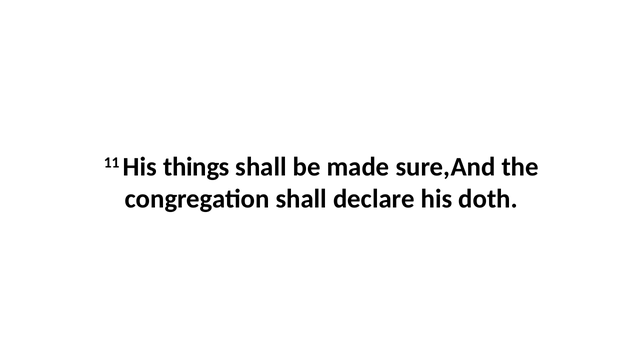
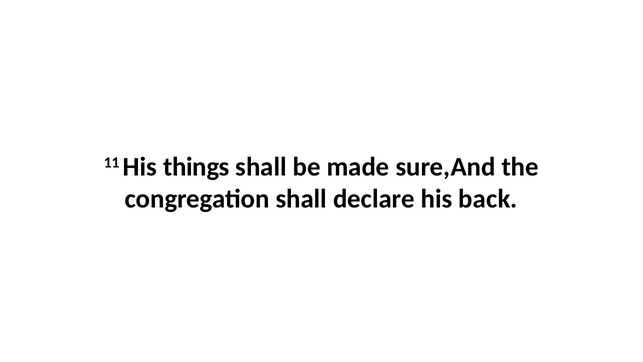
doth: doth -> back (488, 199)
